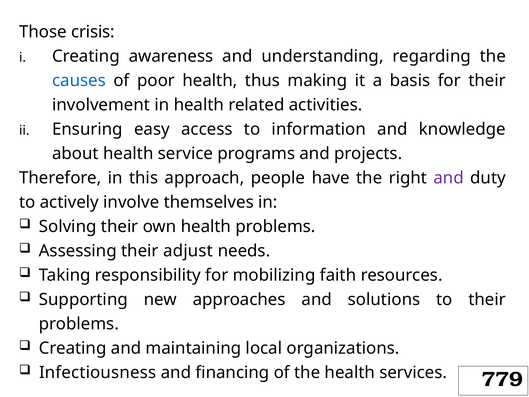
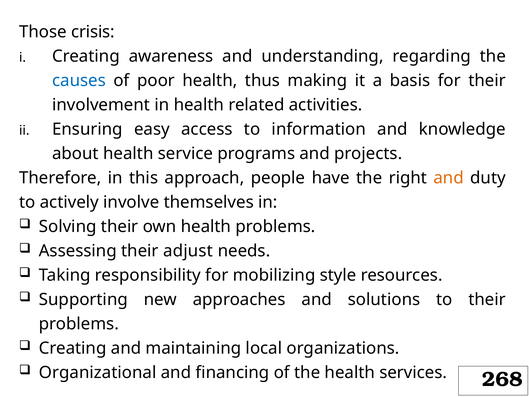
and colour: purple -> orange (449, 178)
faith: faith -> style (338, 275)
Infectiousness: Infectiousness -> Organizational (98, 372)
779: 779 -> 268 (502, 379)
